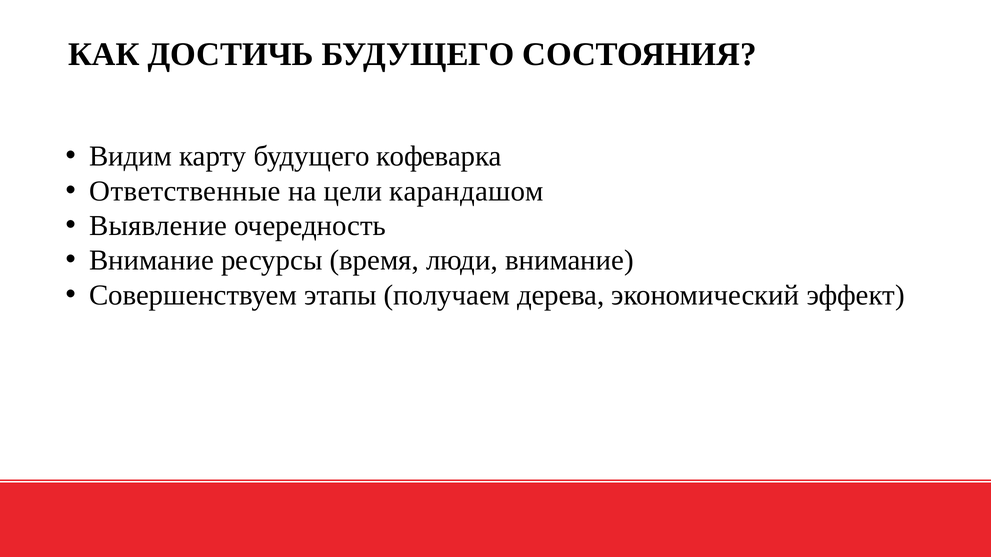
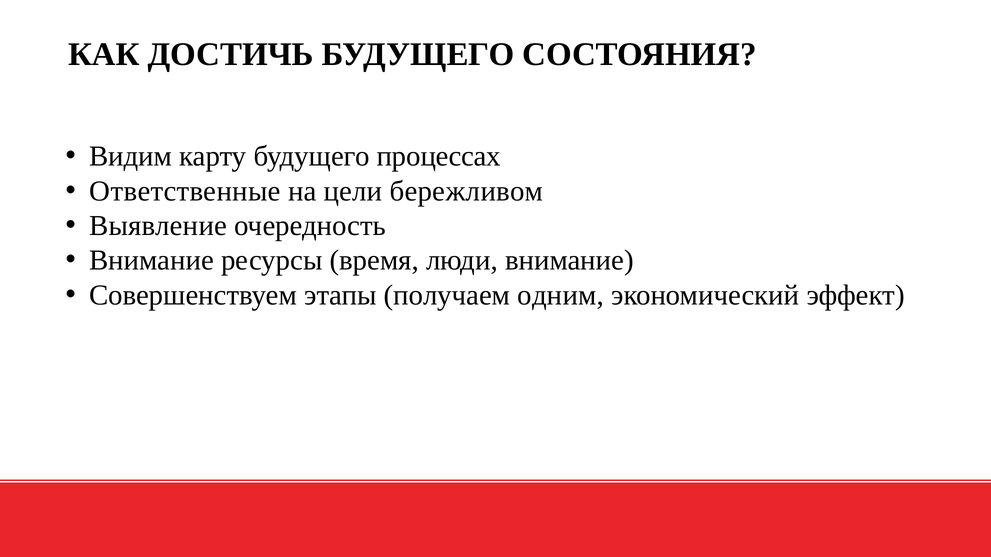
кофеварка: кофеварка -> процессах (439, 157)
карандашом: карандашом -> бережливом (466, 191)
дерева: дерева -> одним (561, 295)
